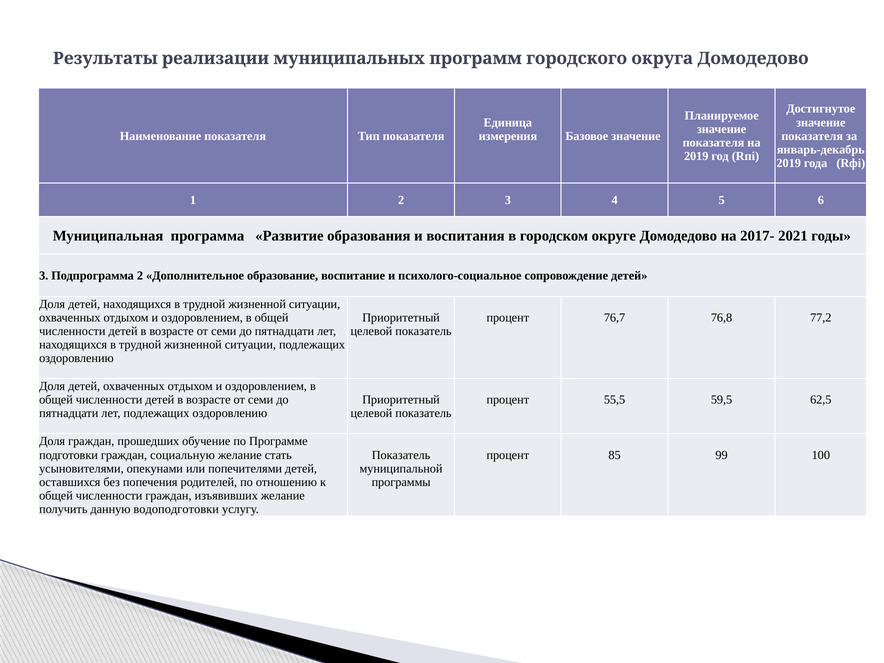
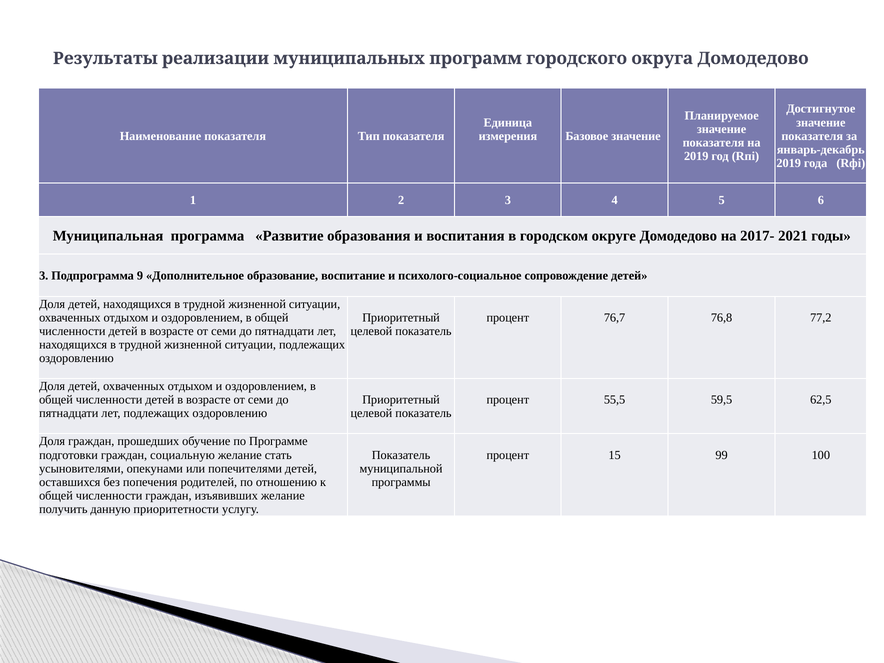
Подпрограмма 2: 2 -> 9 (140, 276)
85: 85 -> 15 (615, 455)
водоподготовки: водоподготовки -> приоритетности (176, 509)
